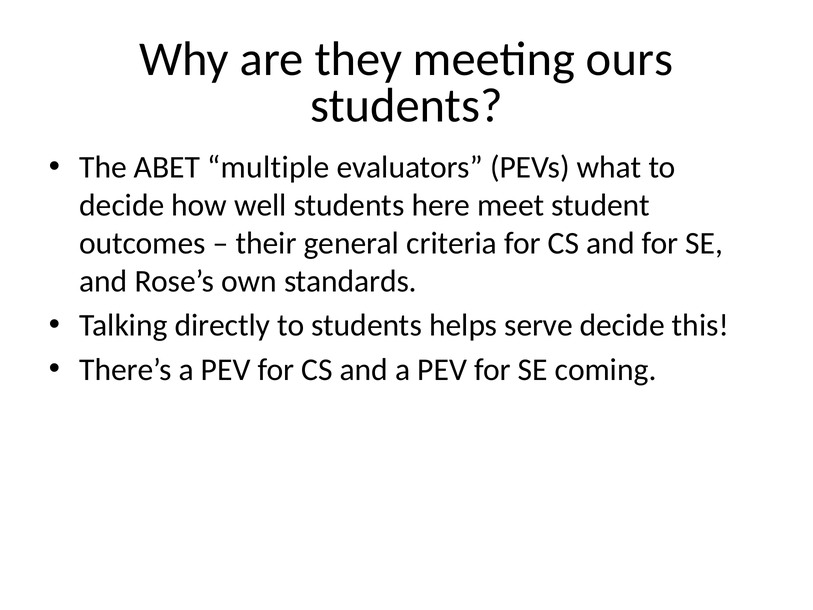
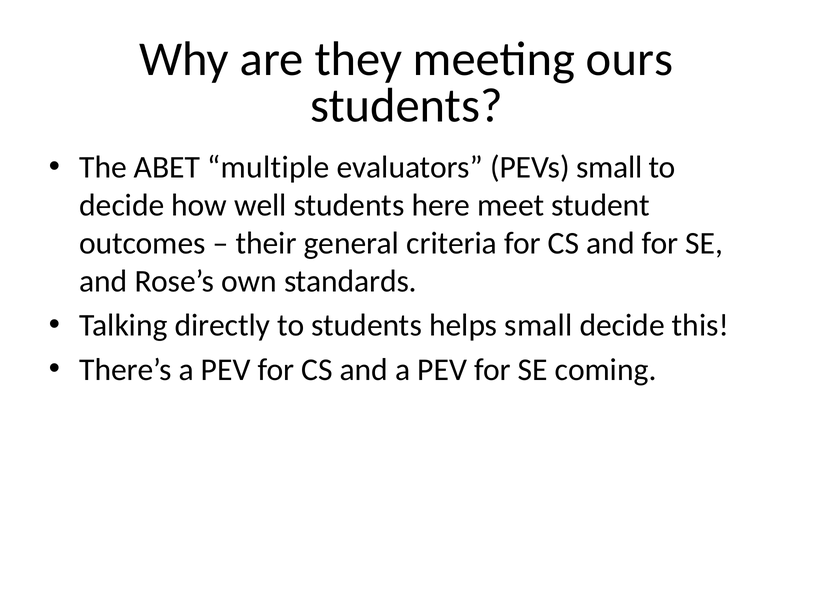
PEVs what: what -> small (609, 167)
helps serve: serve -> small (538, 325)
